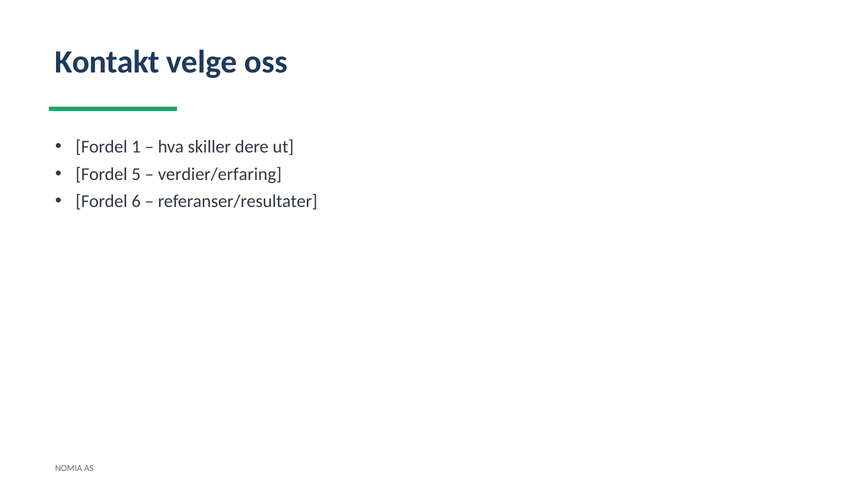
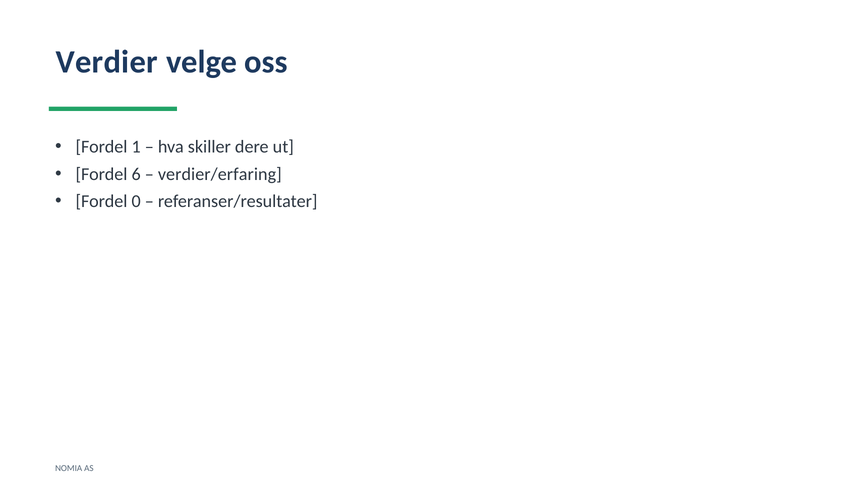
Kontakt: Kontakt -> Verdier (107, 62)
5: 5 -> 6 (136, 174)
6: 6 -> 0 (136, 201)
